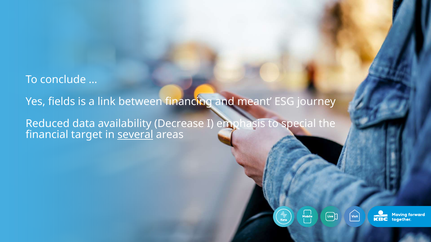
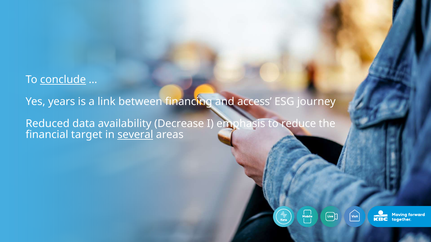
conclude underline: none -> present (63, 80)
fields: fields -> years (62, 102)
meant: meant -> access (255, 102)
special: special -> reduce (299, 124)
